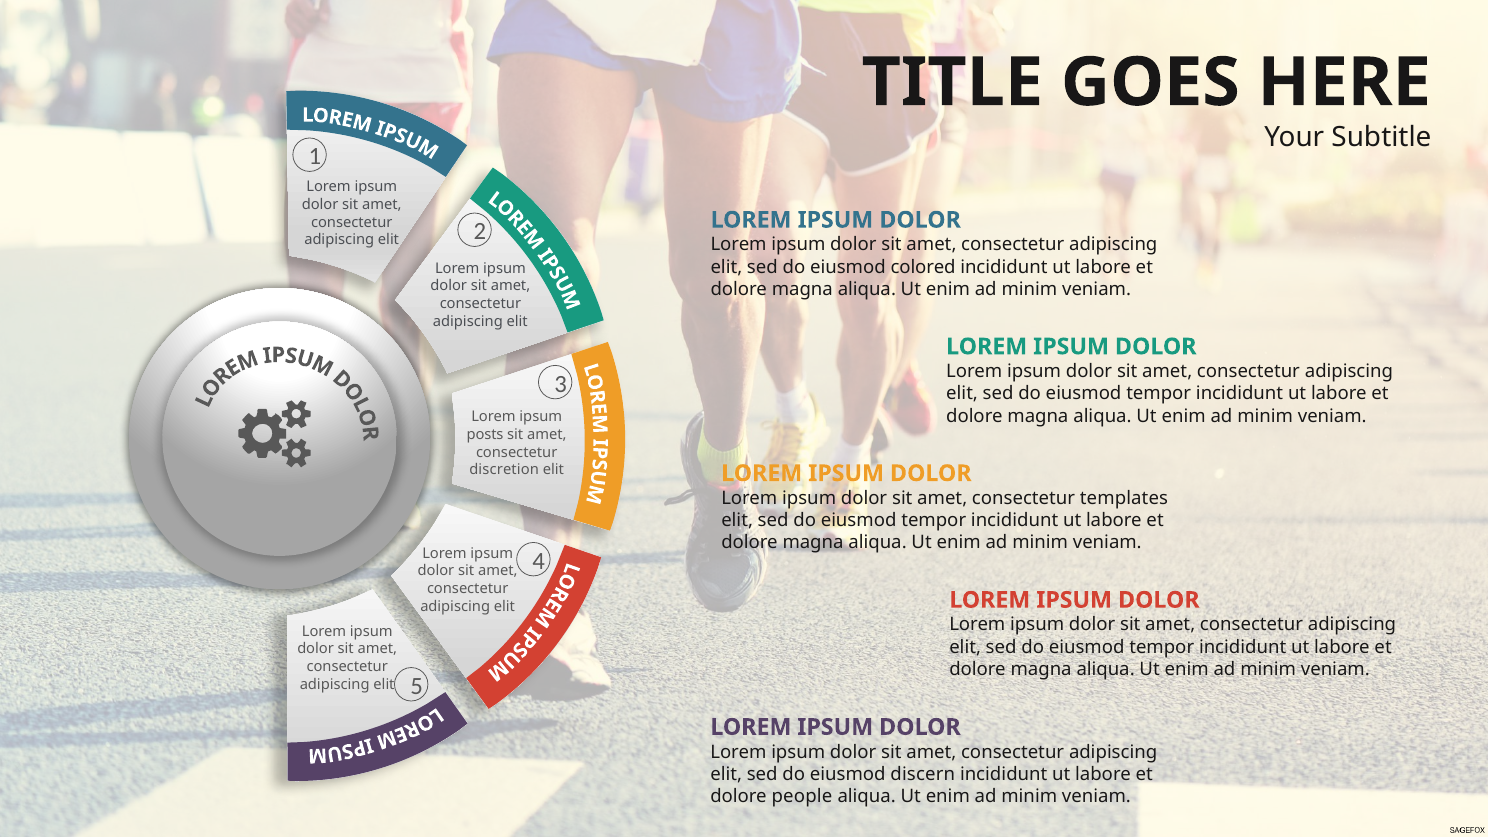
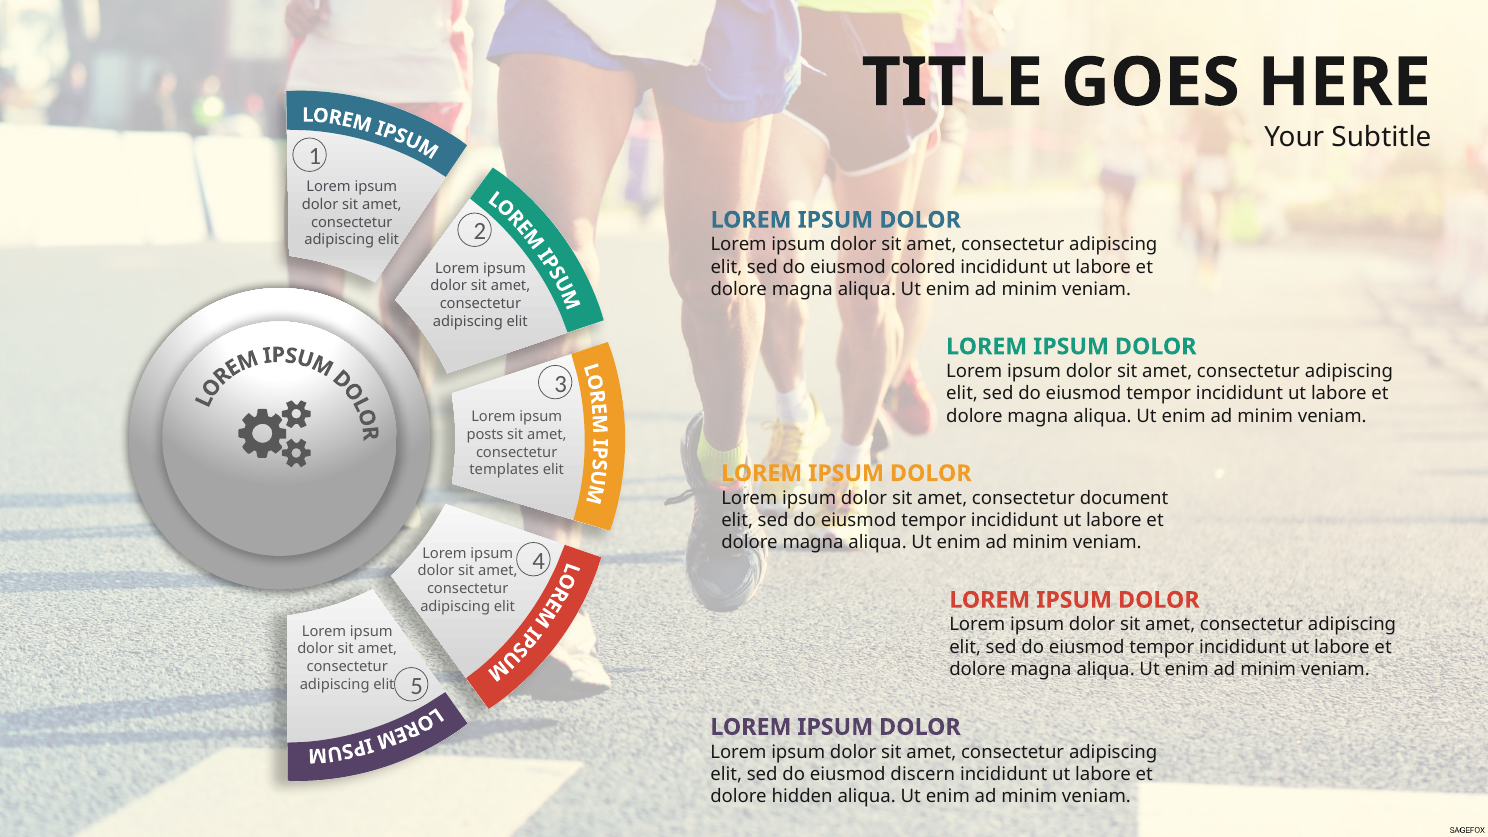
discretion: discretion -> templates (504, 470)
templates: templates -> document (1124, 498)
people: people -> hidden (802, 797)
